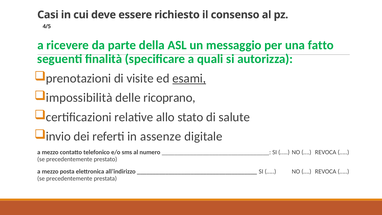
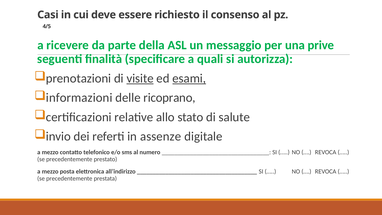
fatto: fatto -> prive (321, 45)
visite underline: none -> present (140, 78)
impossibilità: impossibilità -> informazioni (79, 98)
